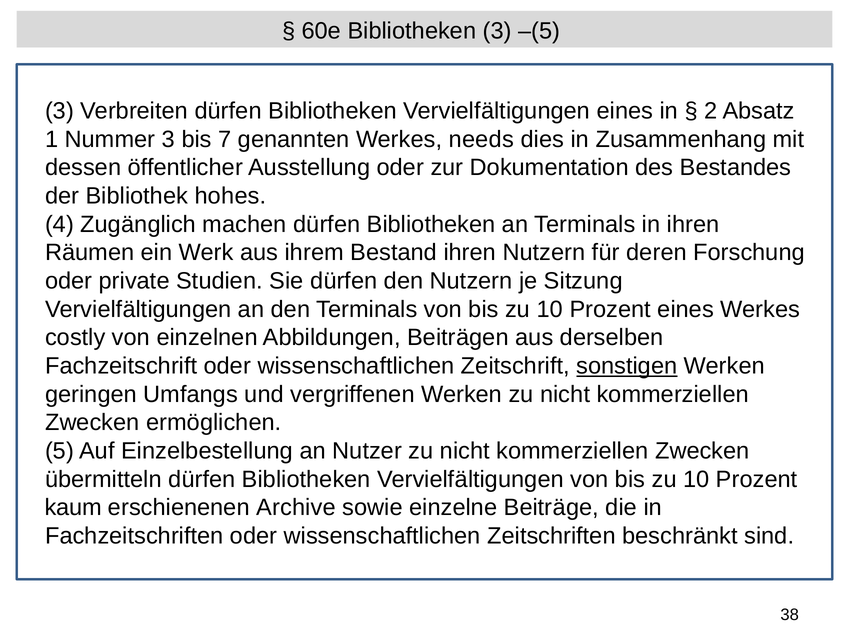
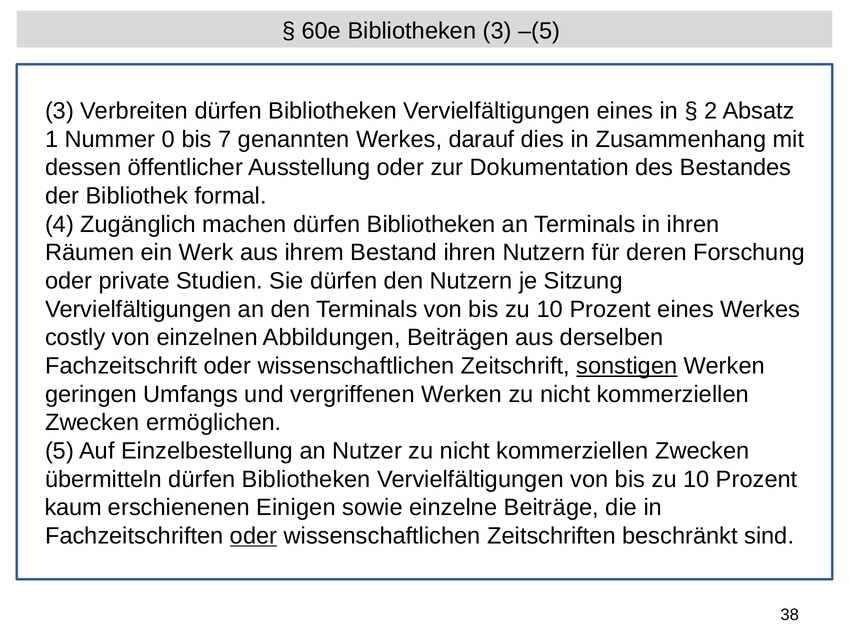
Nummer 3: 3 -> 0 (168, 139)
needs: needs -> darauf (482, 139)
hohes: hohes -> formal (231, 196)
Archive: Archive -> Einigen (296, 507)
oder underline: none -> present (254, 536)
